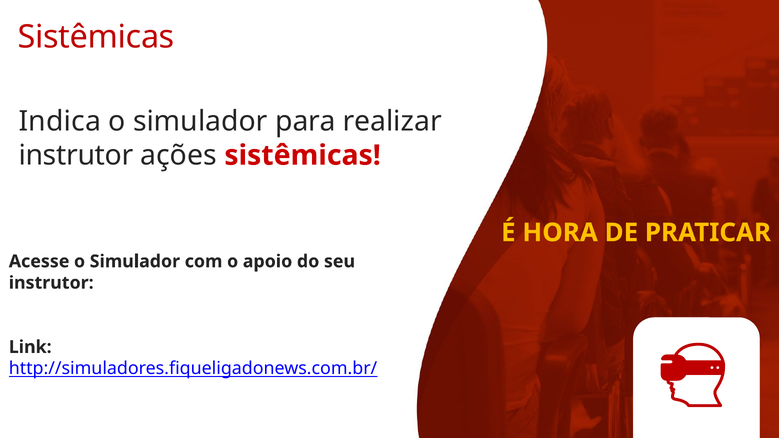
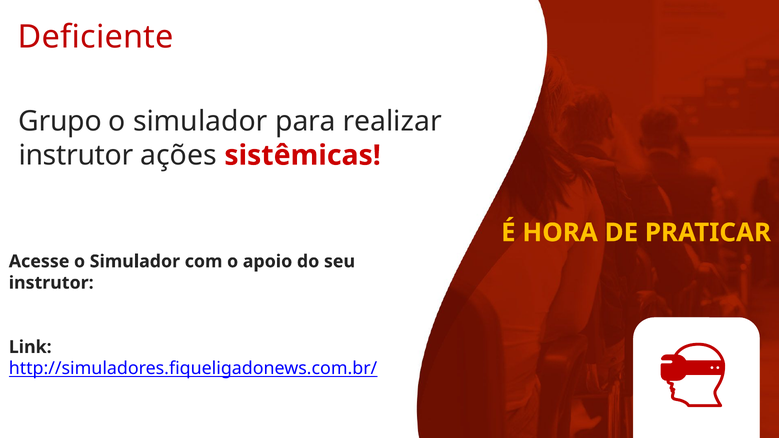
Sistêmicas: Sistêmicas -> Deficiente (96, 37)
Indica: Indica -> Grupo (60, 121)
